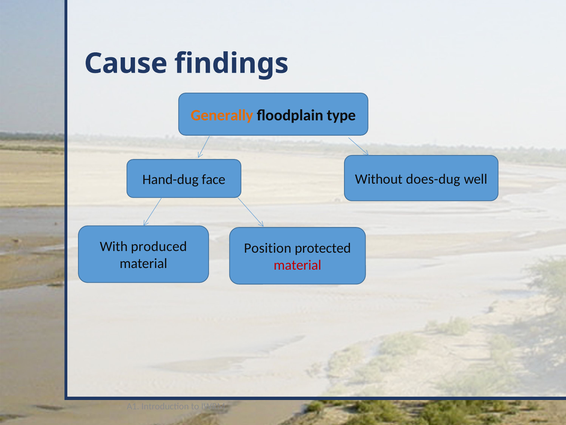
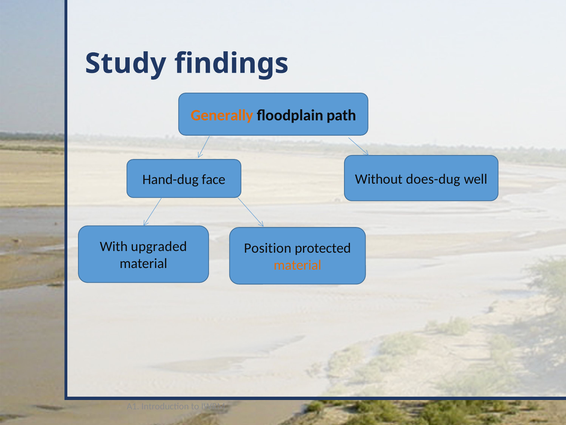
Cause: Cause -> Study (126, 63)
type: type -> path (341, 115)
produced: produced -> upgraded (159, 246)
material colour: red -> orange (298, 265)
